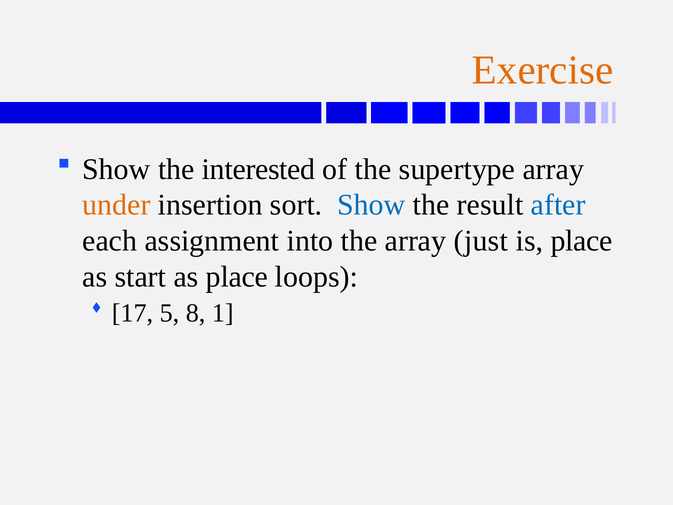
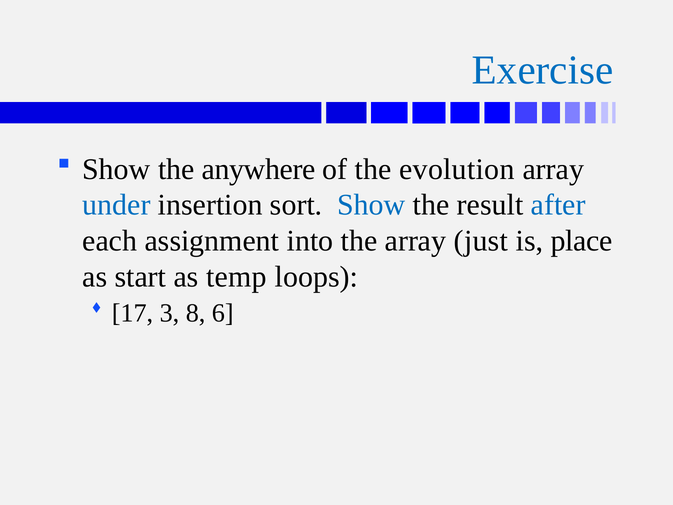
Exercise colour: orange -> blue (543, 70)
interested: interested -> anywhere (259, 169)
supertype: supertype -> evolution (457, 169)
under colour: orange -> blue (116, 205)
as place: place -> temp (237, 277)
5: 5 -> 3 (169, 313)
1: 1 -> 6 (223, 313)
